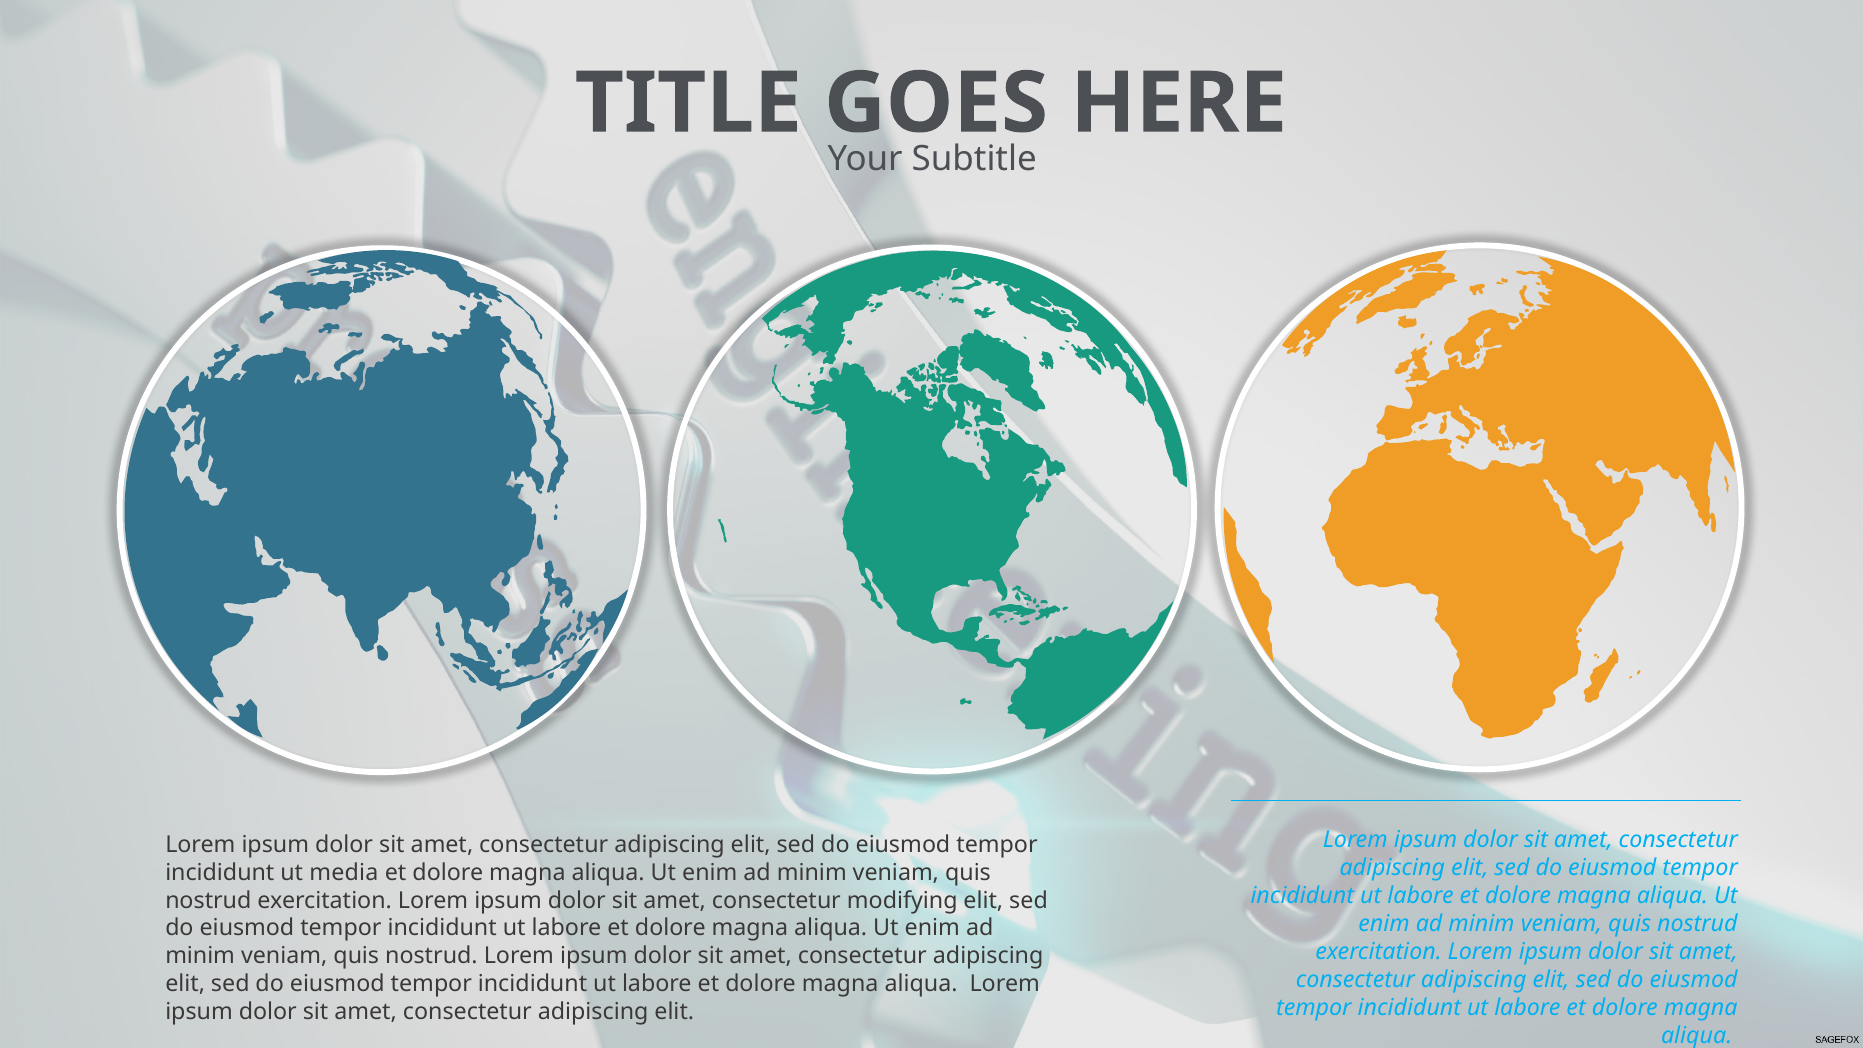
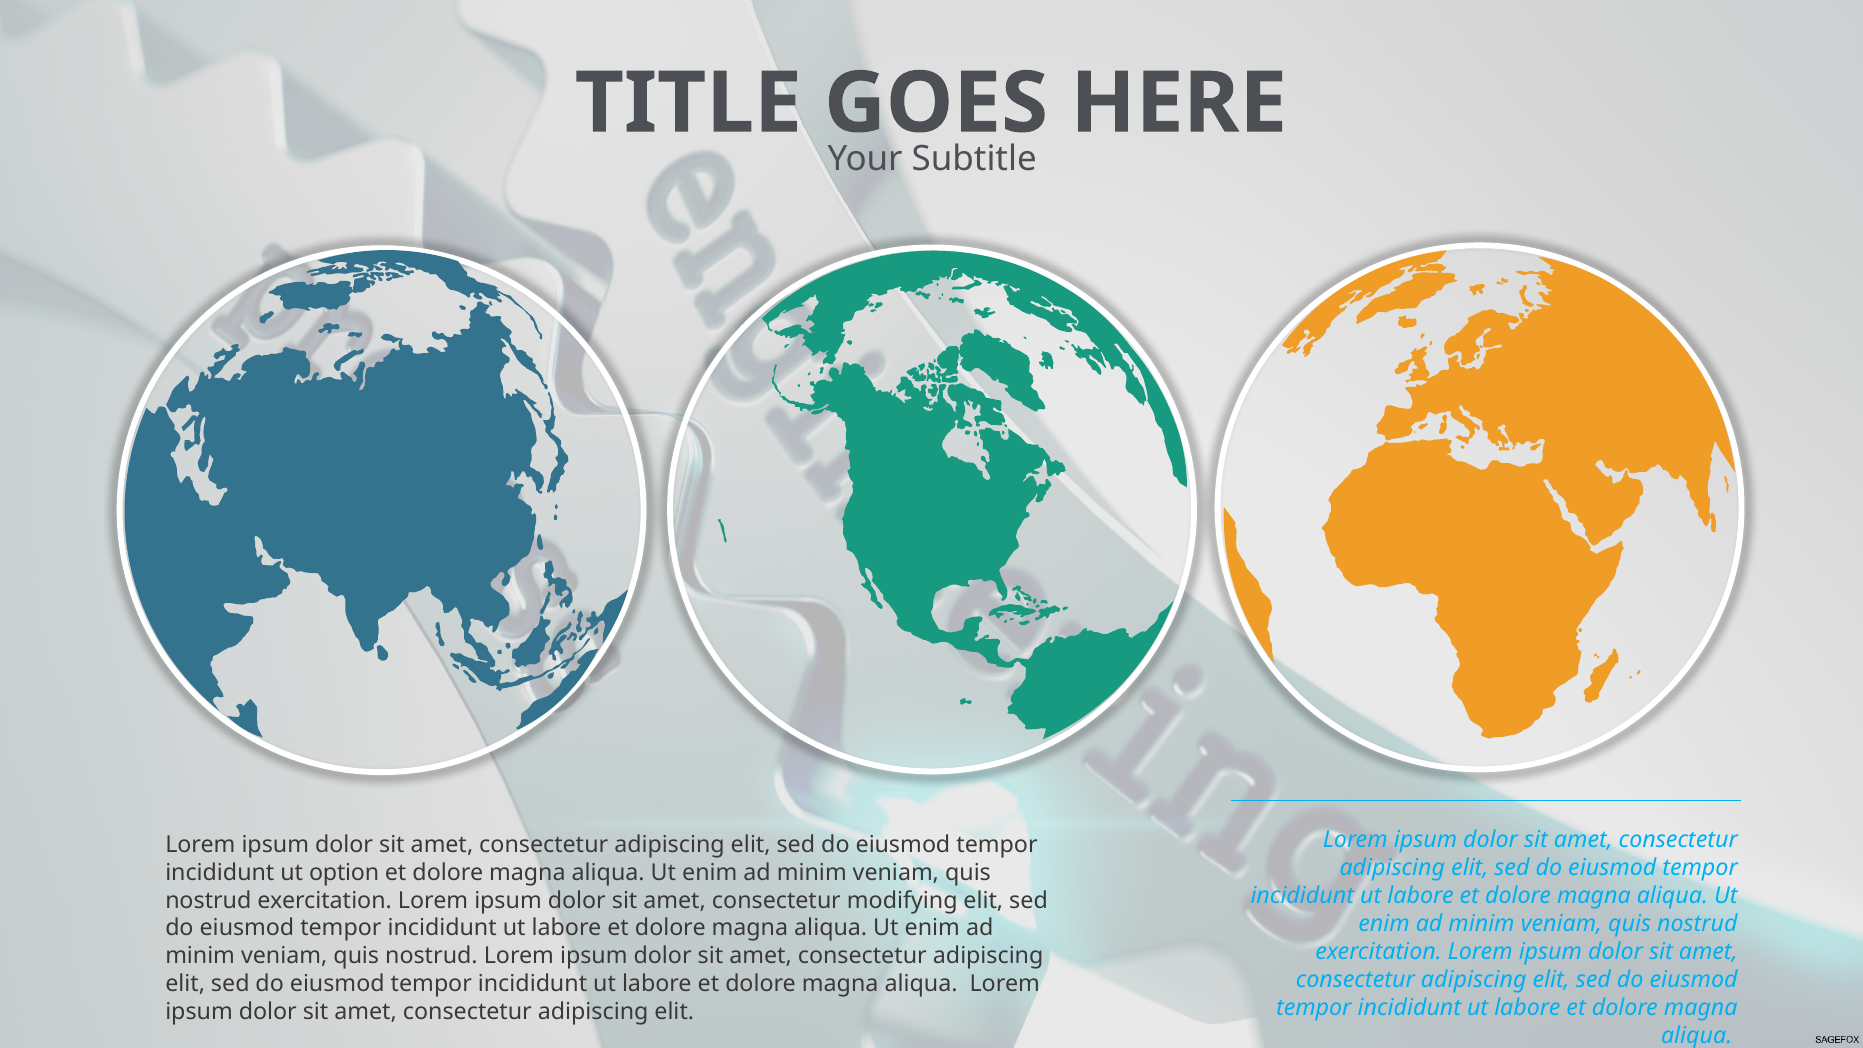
media: media -> option (344, 872)
